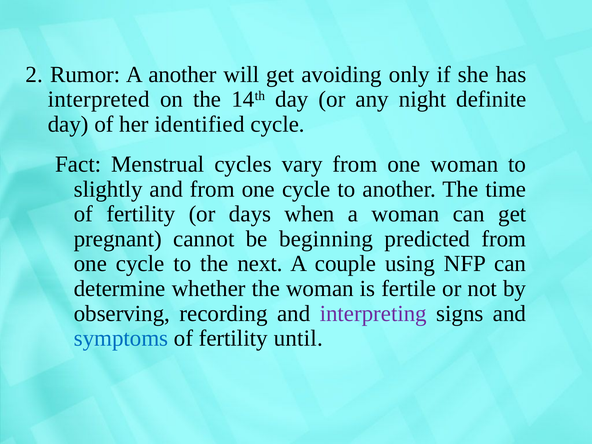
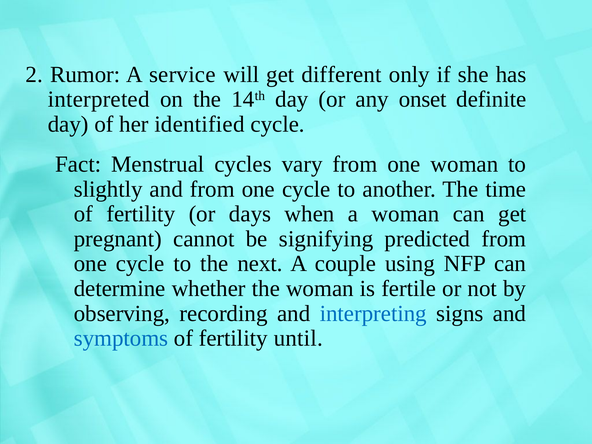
A another: another -> service (182, 74)
avoiding: avoiding -> different (342, 74)
night: night -> onset (423, 99)
beginning: beginning -> signifying (326, 239)
interpreting colour: purple -> blue (373, 313)
